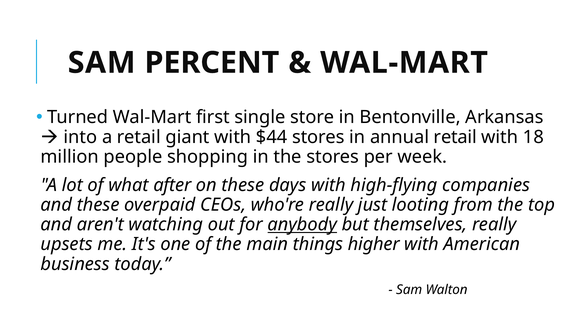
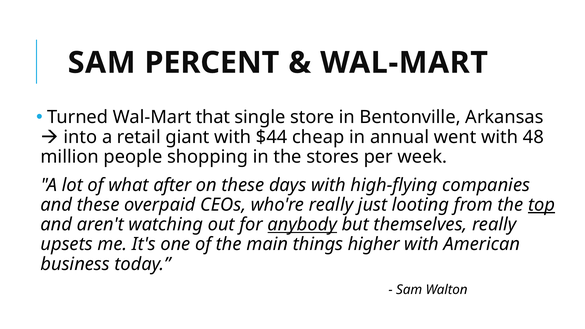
first: first -> that (213, 117)
$44 stores: stores -> cheap (318, 137)
annual retail: retail -> went (455, 137)
18: 18 -> 48 (533, 137)
top underline: none -> present (542, 205)
